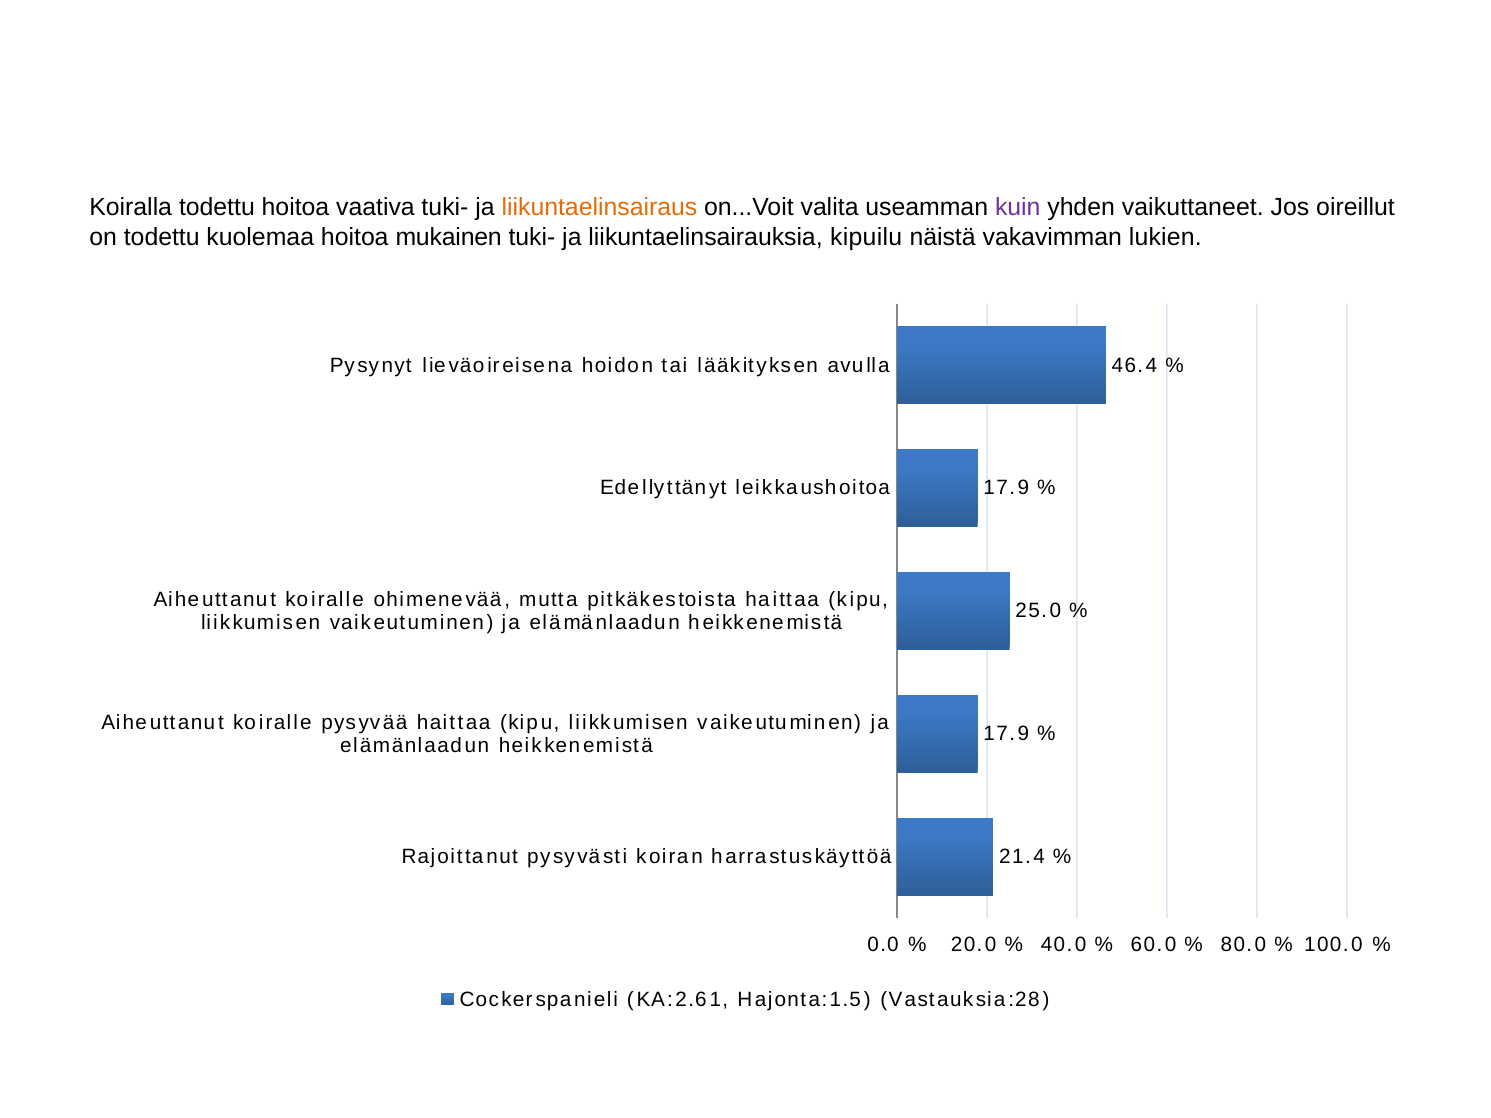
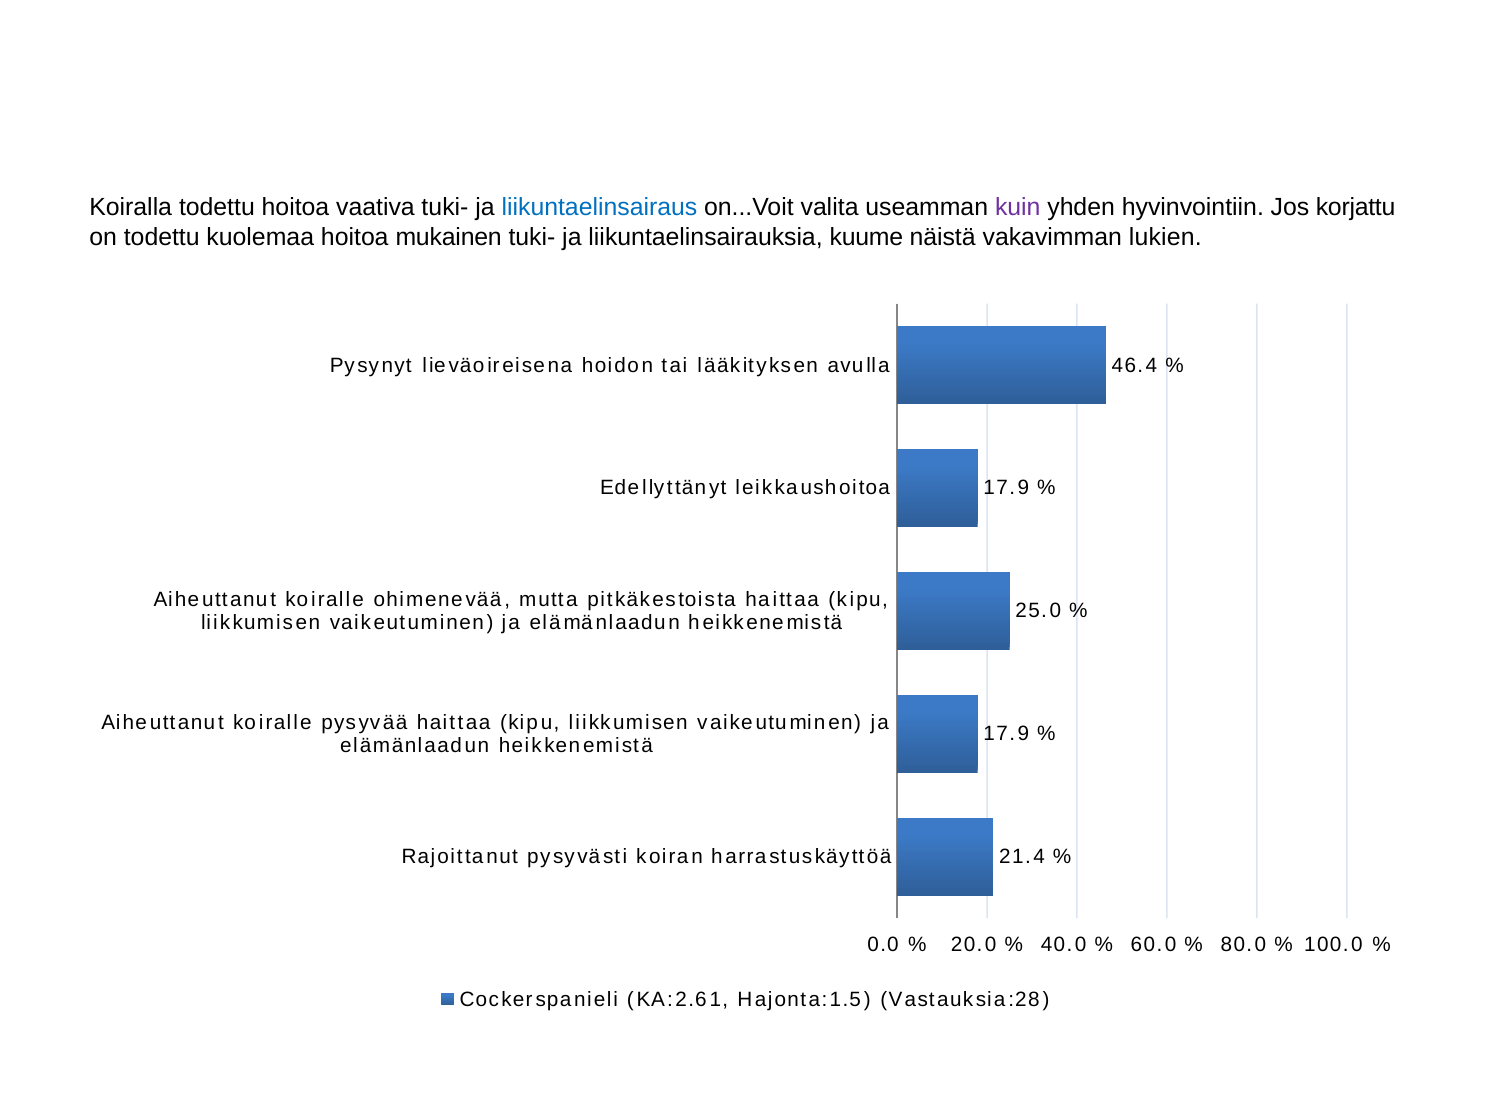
liikuntaelinsairaus colour: orange -> blue (599, 208)
vaikuttaneet: vaikuttaneet -> hyvinvointiin (1193, 208)
oireillut: oireillut -> korjattu (1356, 208)
kipuilu: kipuilu -> kuume (866, 237)
